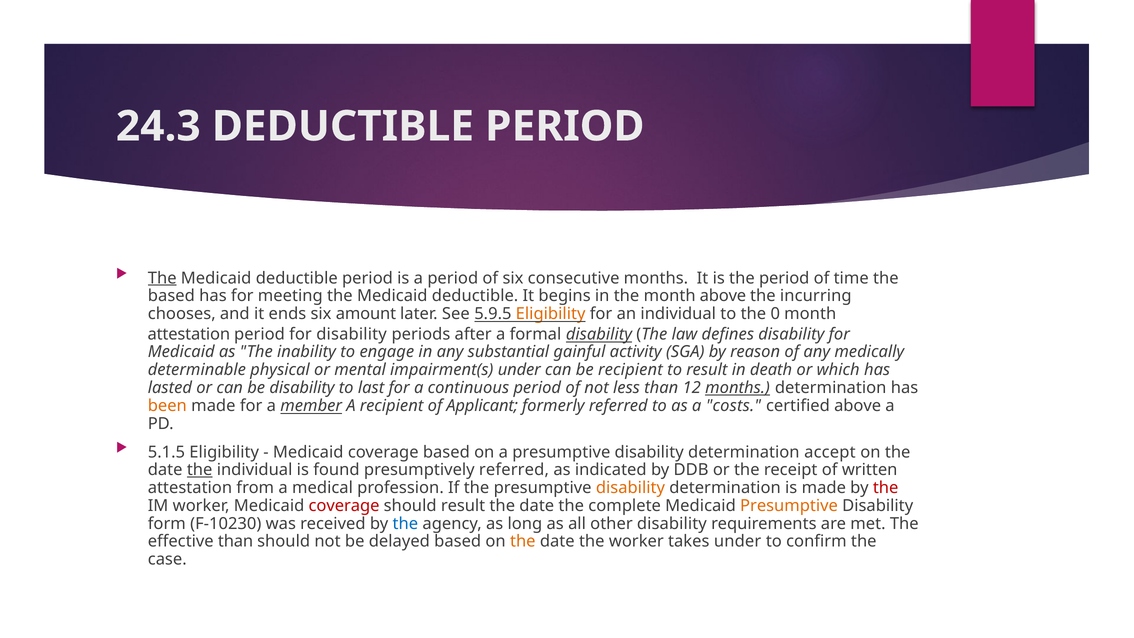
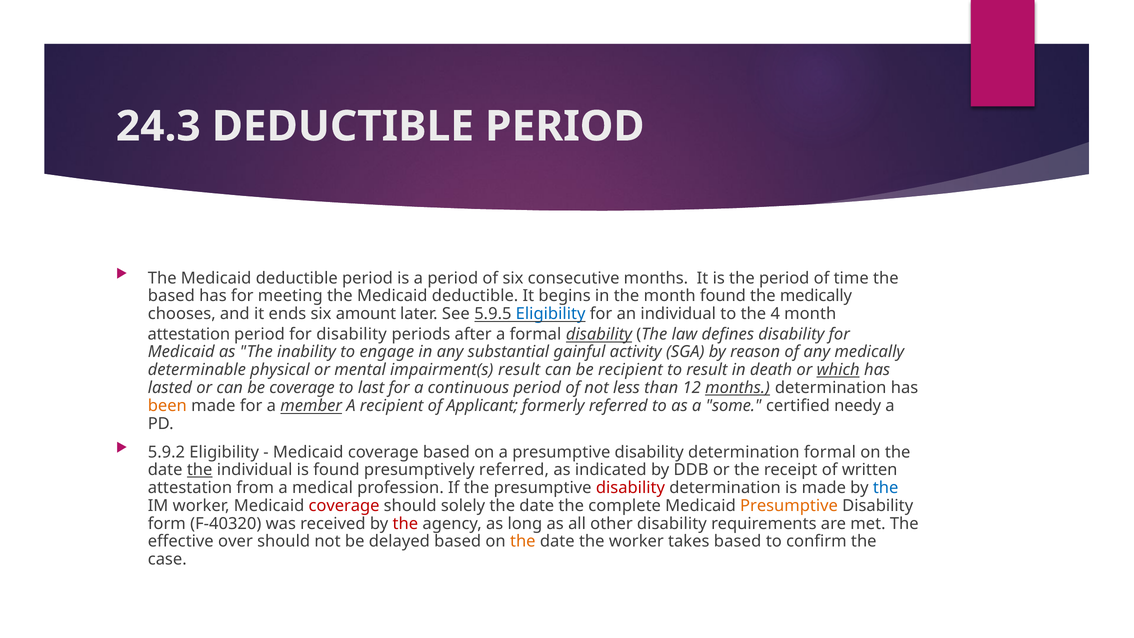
The underline: present -> none (162, 278)
month above: above -> found (723, 296)
the incurring: incurring -> medically (816, 296)
Eligibility colour: orange -> blue (551, 314)
0: 0 -> 4 (775, 314)
impairment(s under: under -> result (519, 370)
which underline: none -> present (838, 370)
be disability: disability -> coverage (302, 388)
costs: costs -> some (734, 406)
certified above: above -> needy (858, 406)
5.1.5: 5.1.5 -> 5.9.2 (166, 452)
determination accept: accept -> formal (830, 452)
disability colour: orange -> red (630, 488)
the colour: red -> blue (886, 488)
should result: result -> solely (463, 506)
F-10230: F-10230 -> F-40320 (226, 523)
the colour: blue -> red (405, 523)
effective than: than -> over (235, 541)
takes under: under -> based (738, 541)
